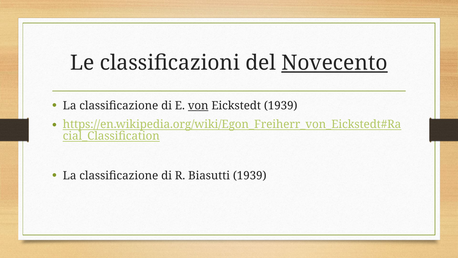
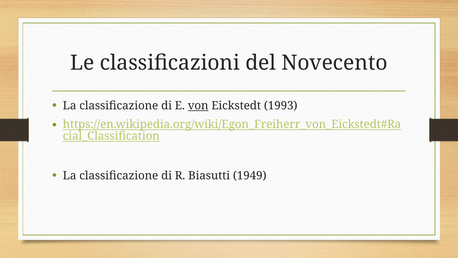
Novecento underline: present -> none (335, 63)
Eickstedt 1939: 1939 -> 1993 (281, 105)
Biasutti 1939: 1939 -> 1949 (250, 175)
